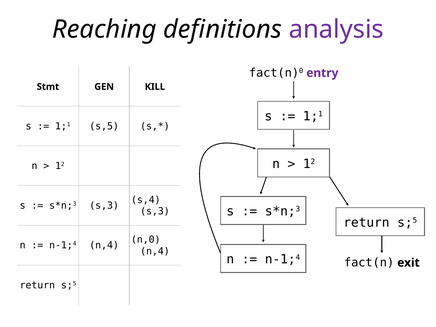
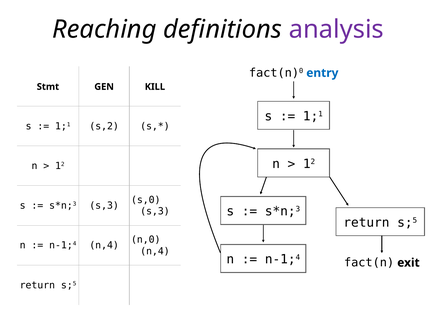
entry colour: purple -> blue (322, 73)
s,5: s,5 -> s,2 (104, 126)
s,4: s,4 -> s,0 (146, 200)
